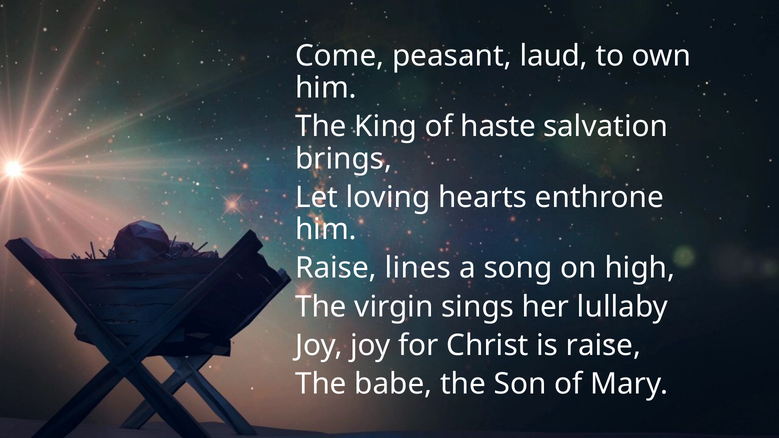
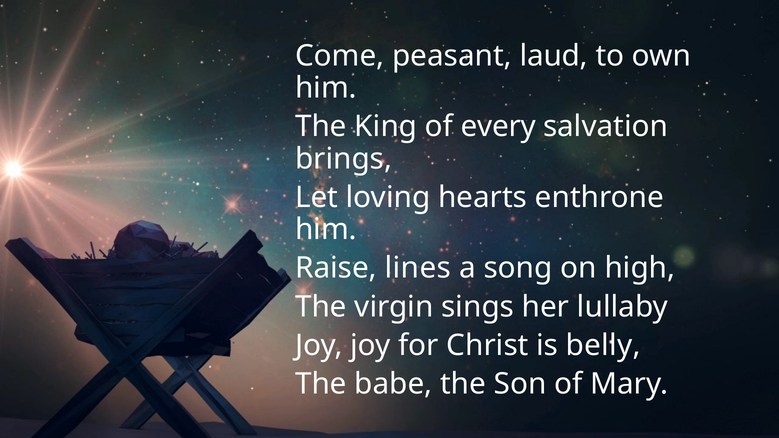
haste: haste -> every (498, 127)
is raise: raise -> belly (603, 346)
